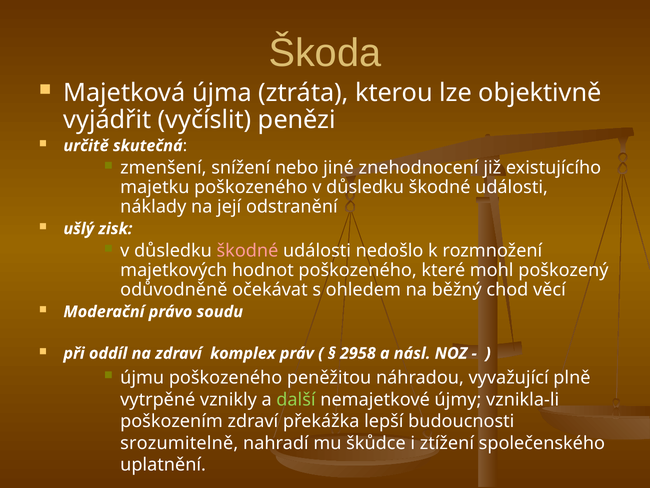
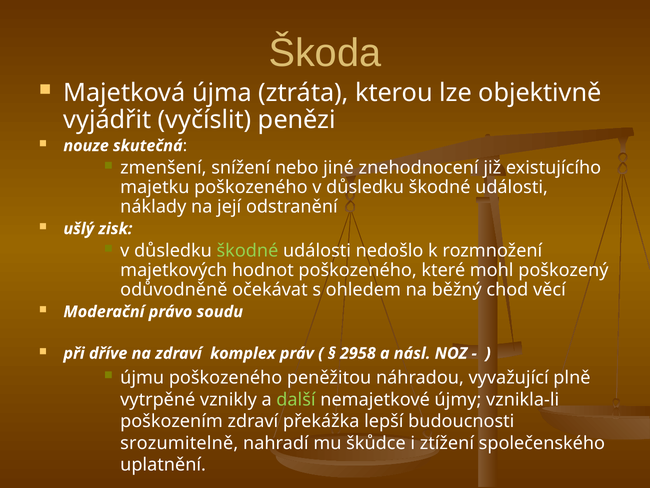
určitě: určitě -> nouze (86, 146)
škodné colour: pink -> light green (247, 251)
oddíl: oddíl -> dříve (108, 353)
